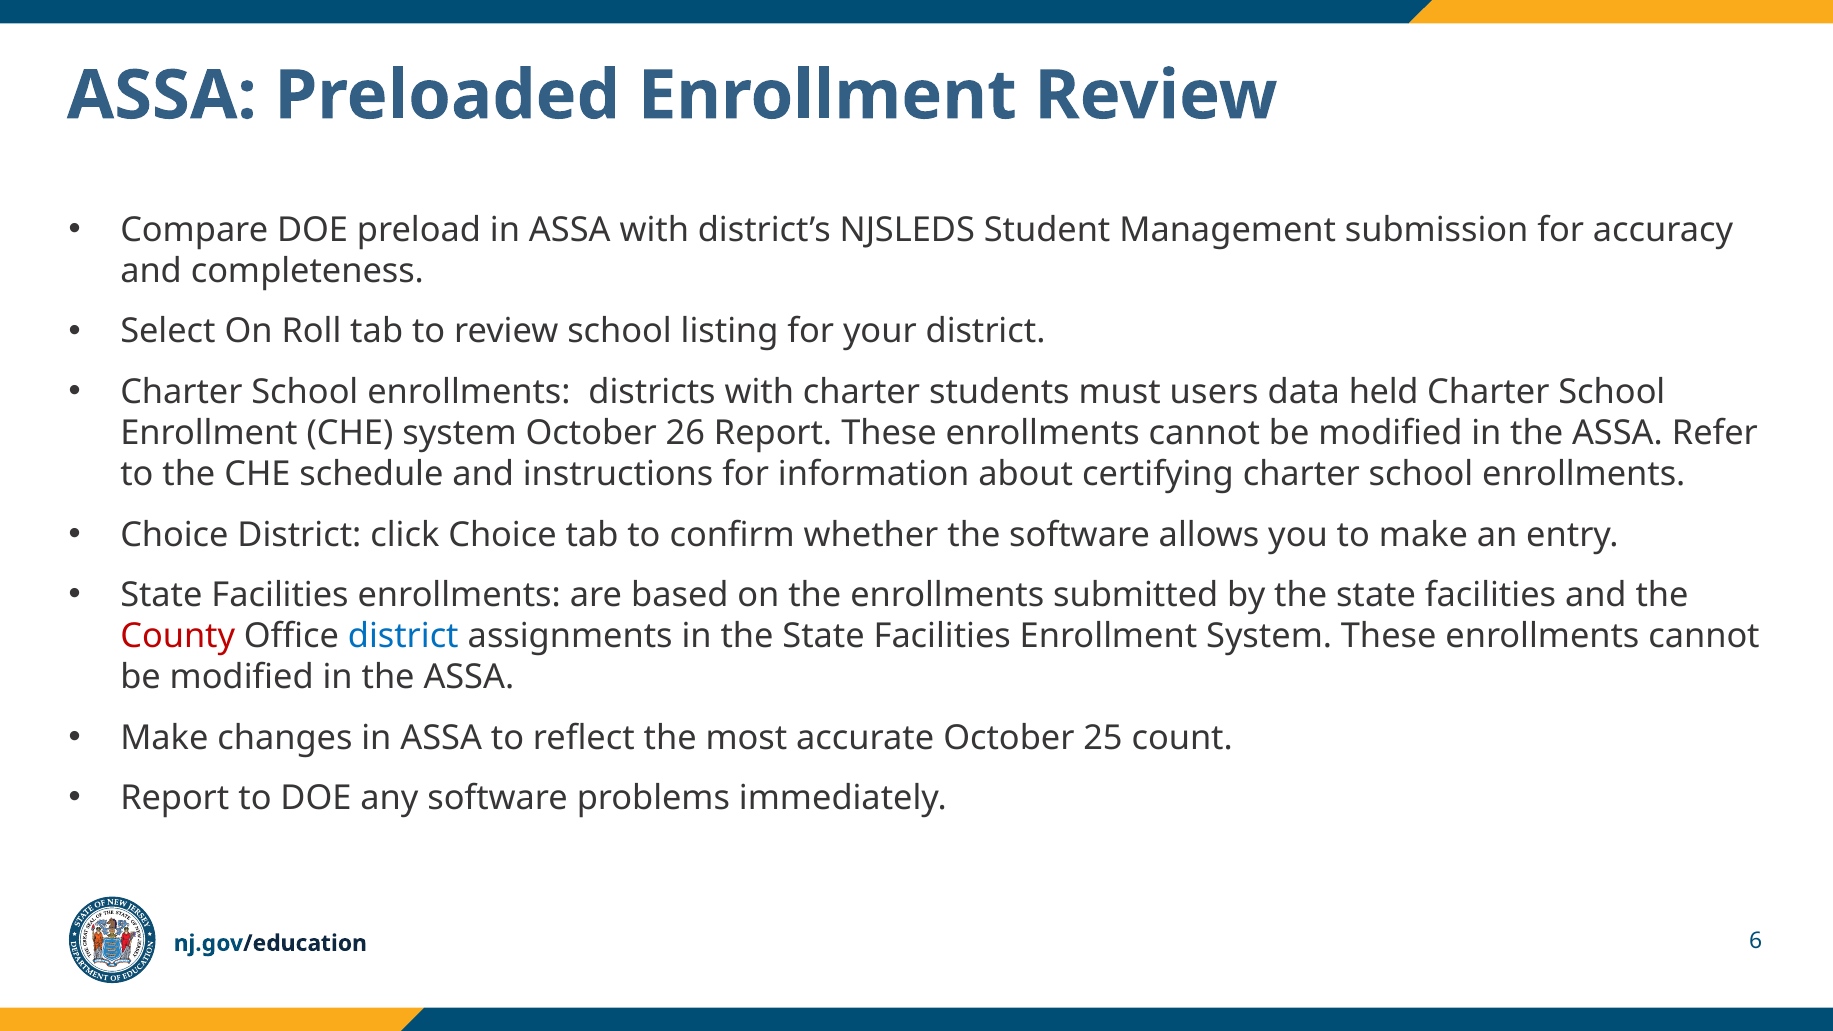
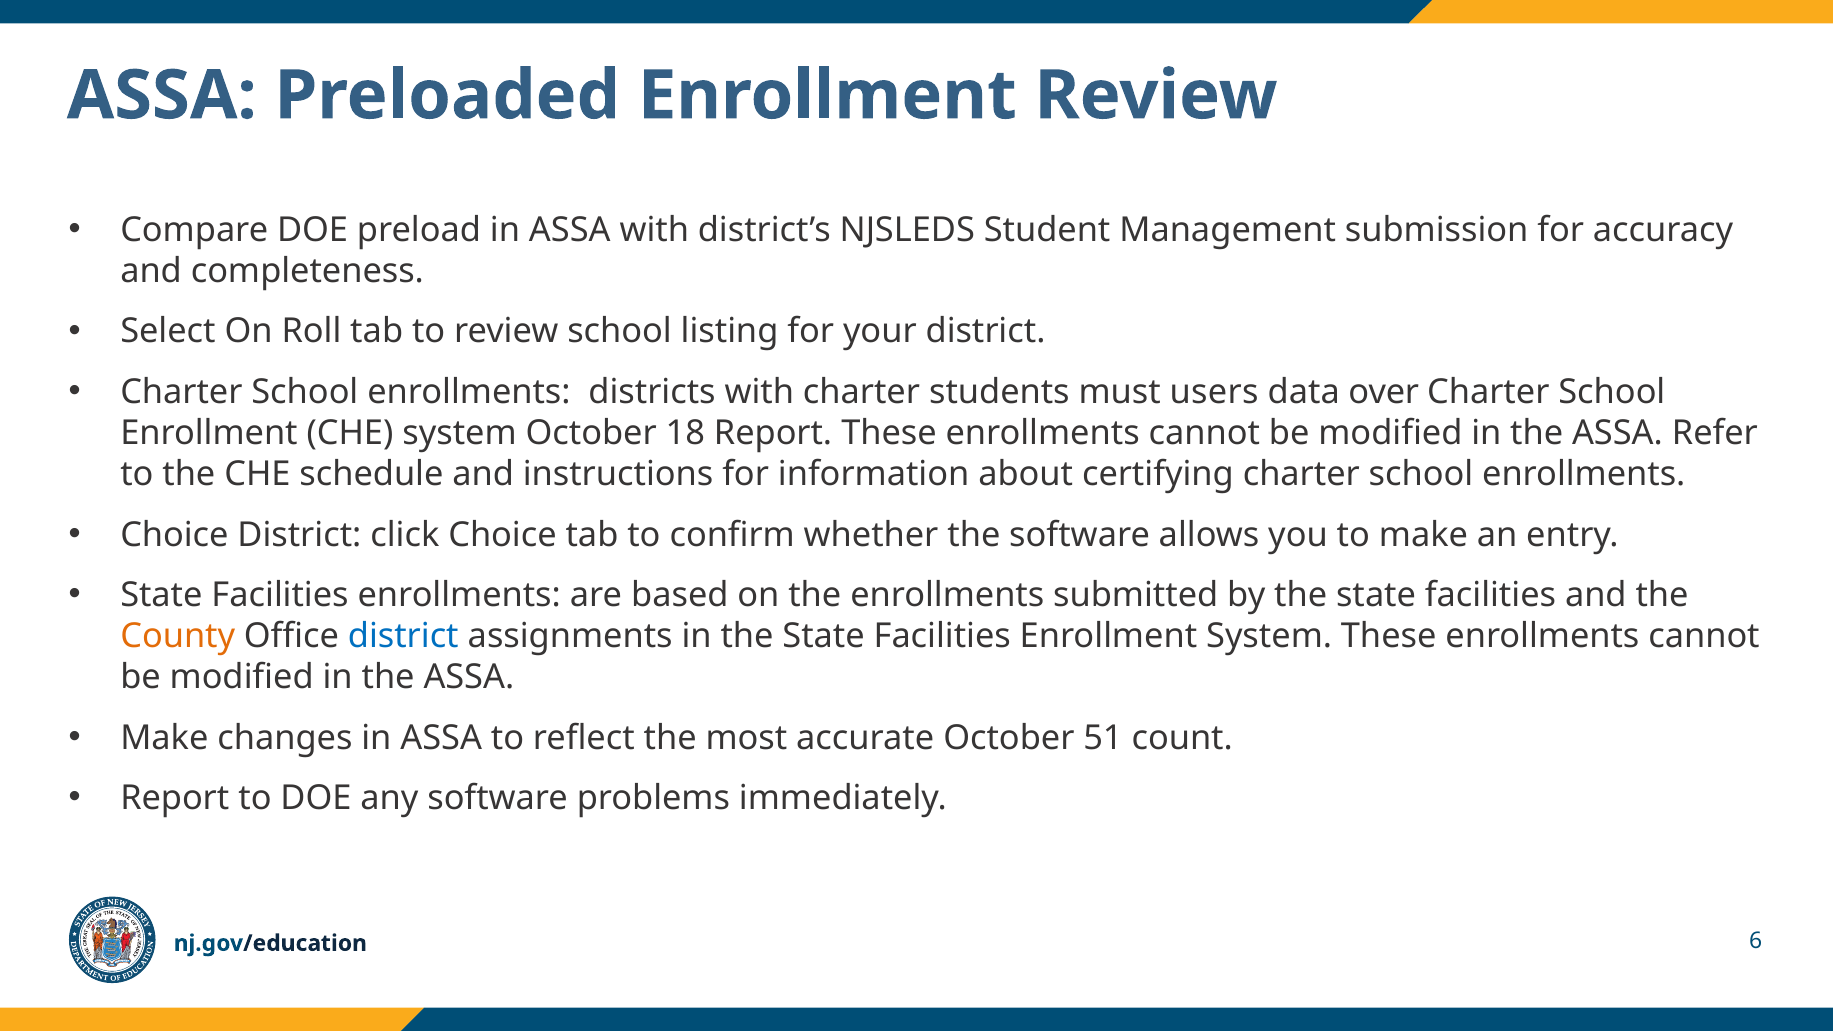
held: held -> over (1384, 392)
26: 26 -> 18 (685, 433)
County colour: red -> orange (178, 636)
25: 25 -> 51 (1103, 738)
